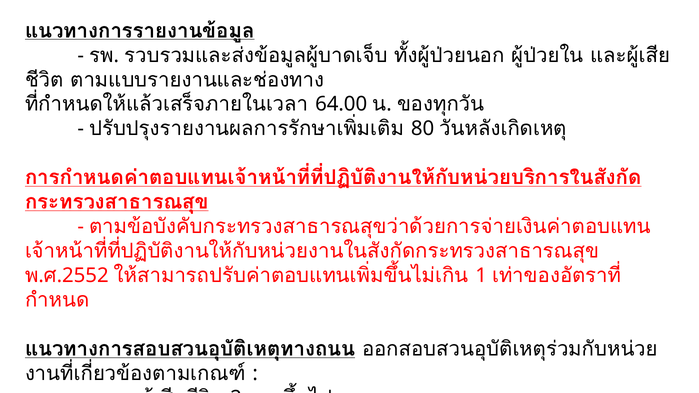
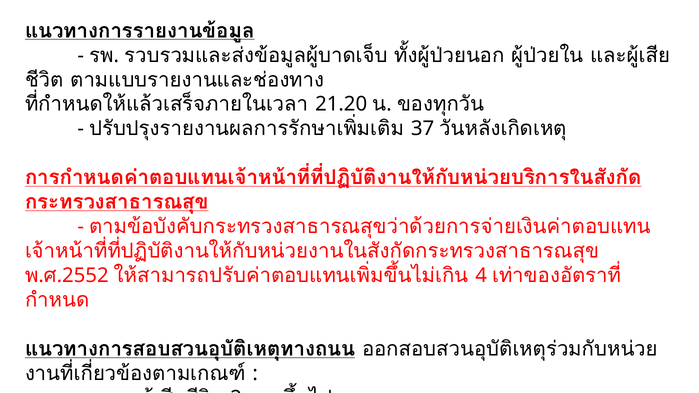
64.00: 64.00 -> 21.20 (341, 104)
80: 80 -> 37 (423, 129)
1: 1 -> 4 (481, 276)
